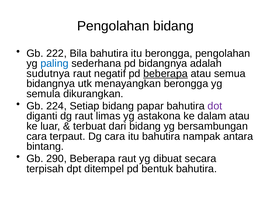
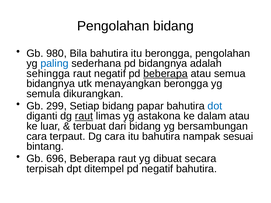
222: 222 -> 980 (57, 53)
sudutnya: sudutnya -> sehingga (48, 74)
224: 224 -> 299 (57, 106)
dot colour: purple -> blue (215, 106)
raut underline: none -> present (84, 116)
antara: antara -> sesuai (238, 137)
290: 290 -> 696 (57, 159)
pd bentuk: bentuk -> negatif (157, 169)
